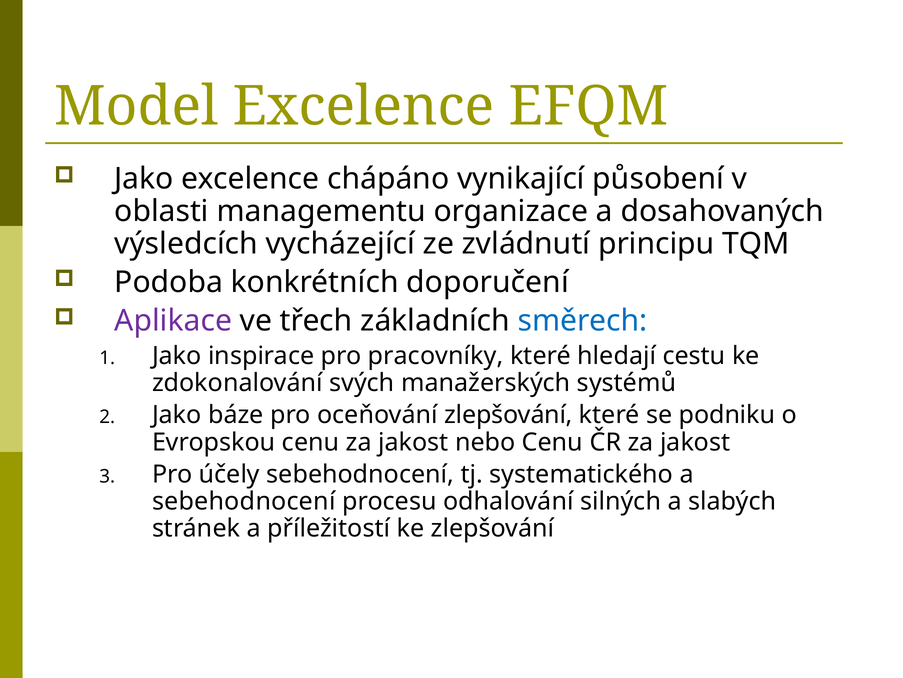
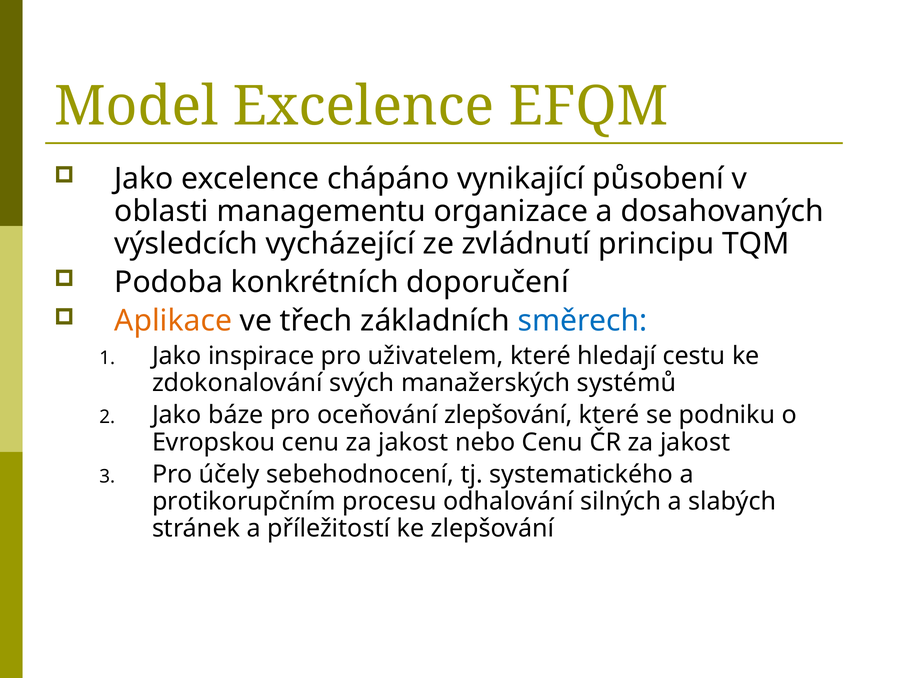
Aplikace colour: purple -> orange (173, 321)
pracovníky: pracovníky -> uživatelem (436, 355)
sebehodnocení: sebehodnocení -> protikorupčním (244, 501)
